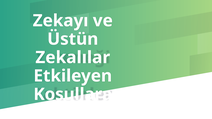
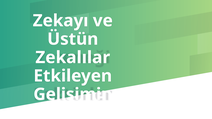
Koşullara: Koşullara -> Gelişimin (73, 95)
